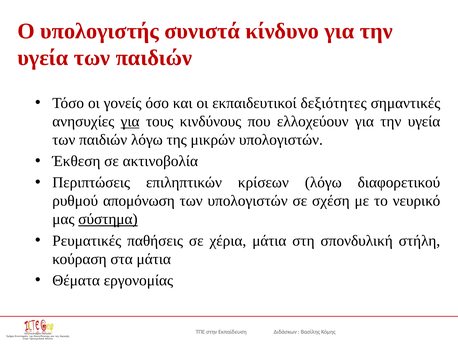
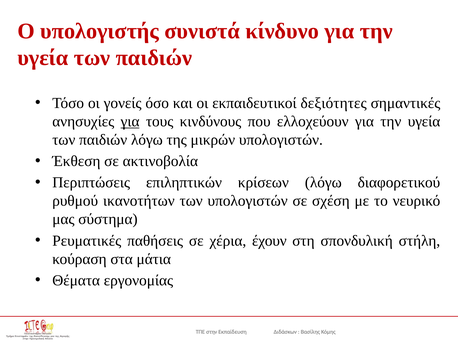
απομόνωση: απομόνωση -> ικανοτήτων (139, 201)
σύστημα underline: present -> none (108, 219)
χέρια μάτια: μάτια -> έχουν (269, 240)
